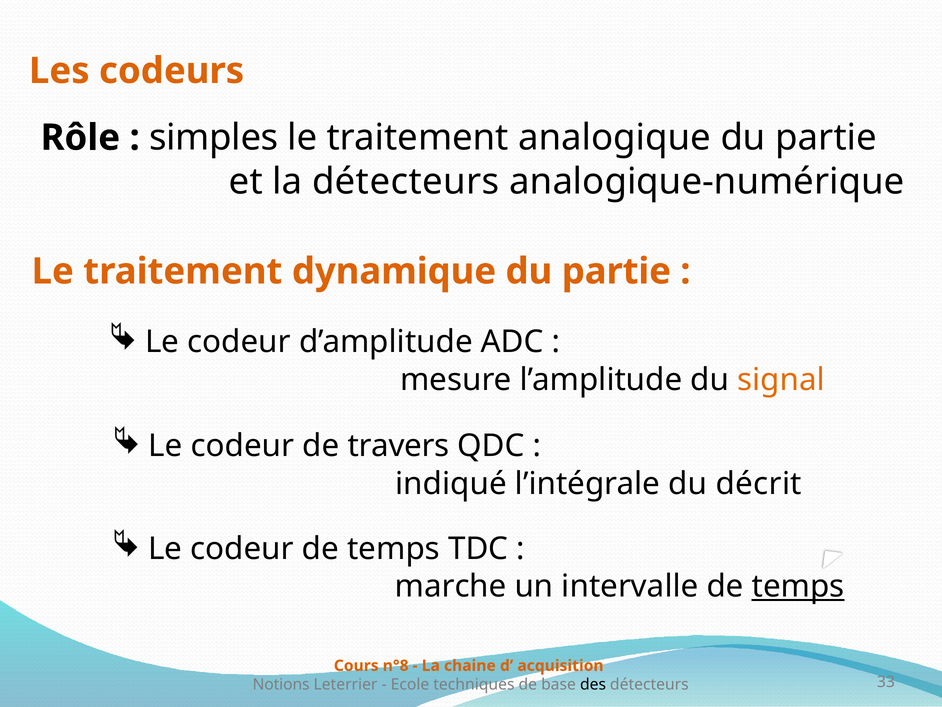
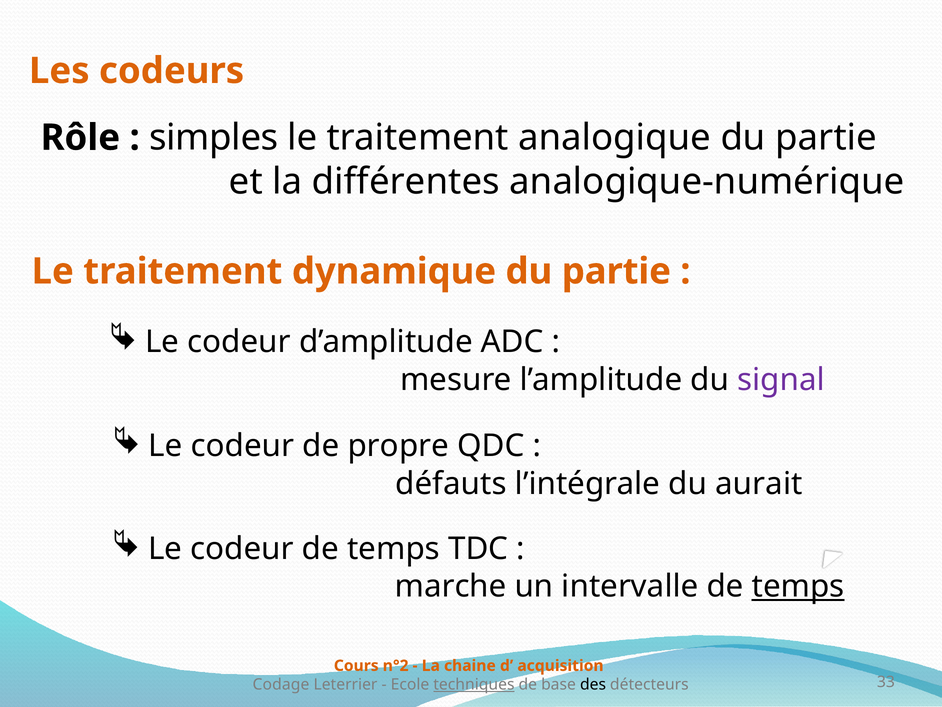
la détecteurs: détecteurs -> différentes (406, 182)
signal colour: orange -> purple (781, 379)
travers: travers -> propre (398, 446)
indiqué: indiqué -> défauts (451, 483)
décrit: décrit -> aurait (759, 483)
n°8: n°8 -> n°2 (396, 665)
Notions: Notions -> Codage (281, 684)
techniques underline: none -> present (474, 684)
